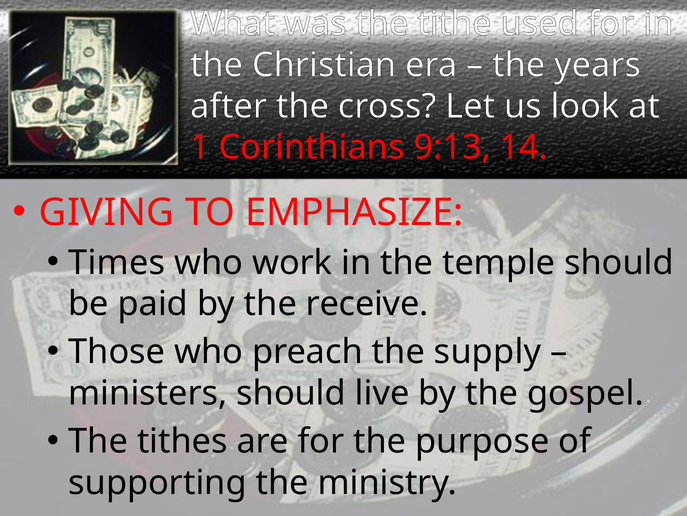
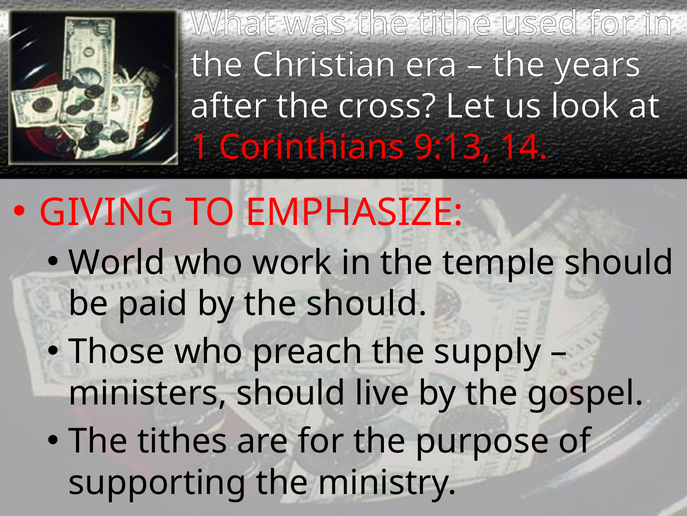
Times: Times -> World (117, 262)
the receive: receive -> should (367, 303)
